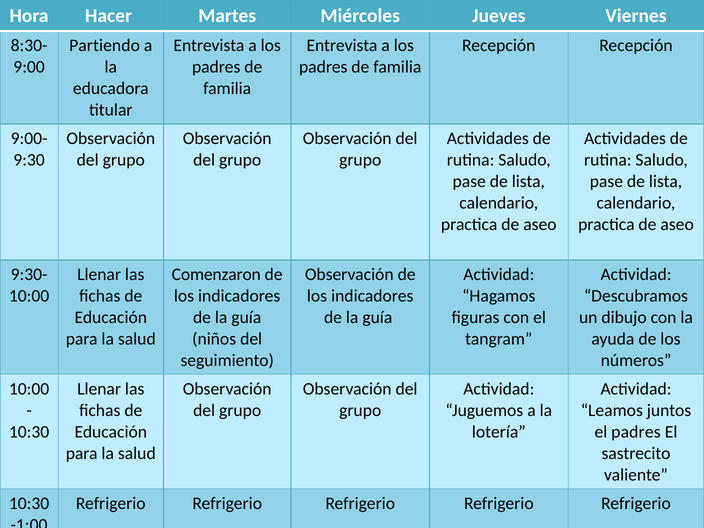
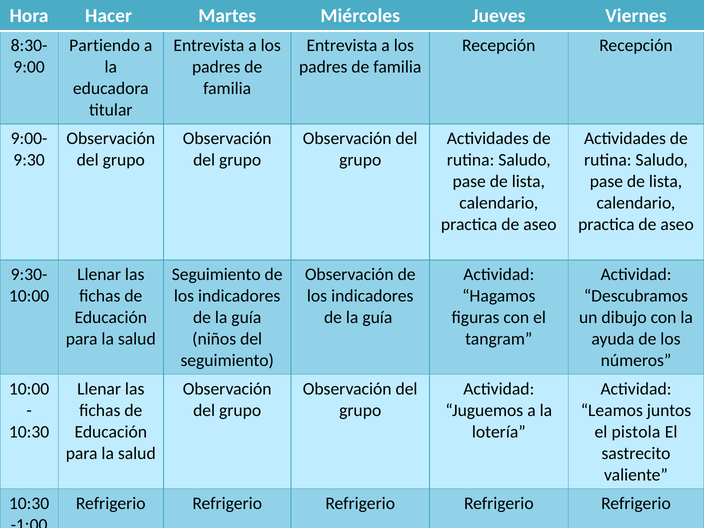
Comenzaron: Comenzaron -> Seguimiento (216, 274)
el padres: padres -> pistola (636, 432)
